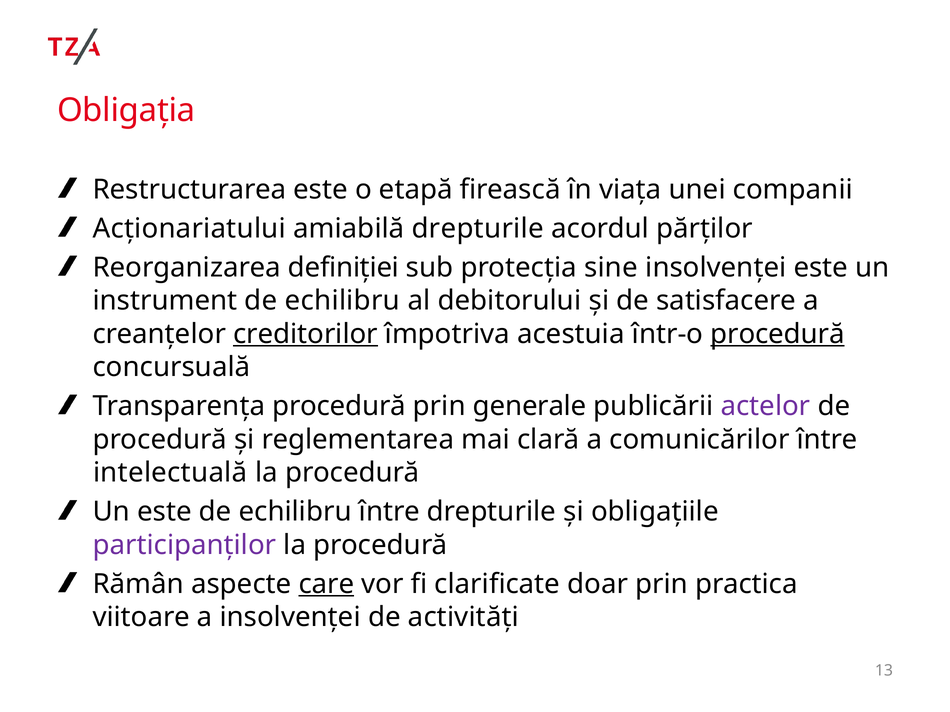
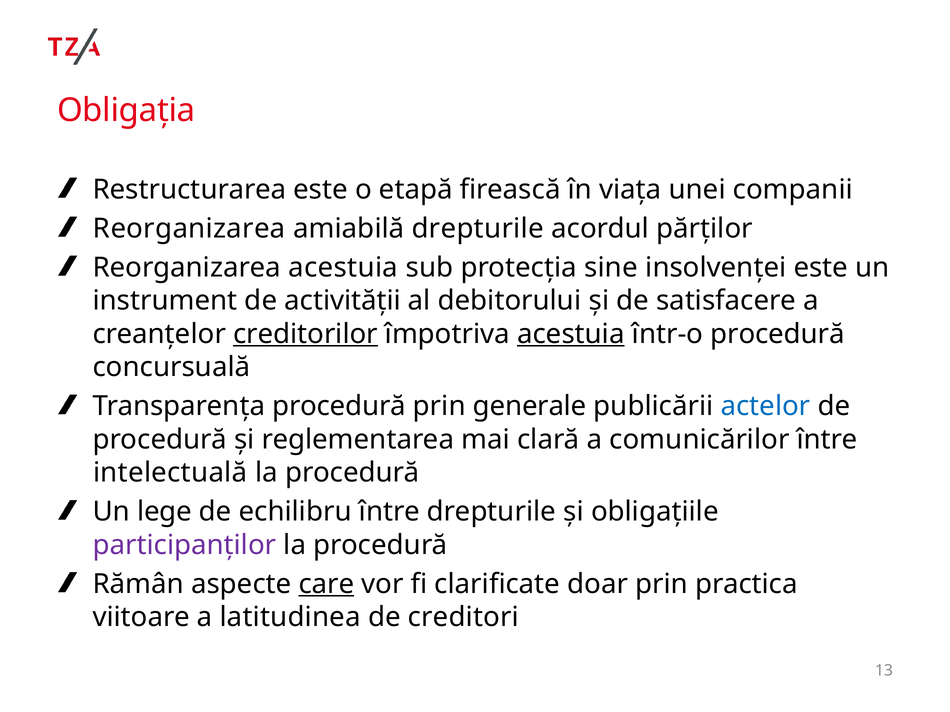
Acționariatului: Acționariatului -> Reorganizarea (189, 229)
Reorganizarea definiției: definiției -> acestuia (343, 268)
instrument de echilibru: echilibru -> activității (343, 301)
acestuia underline: none -> present (571, 334)
procedură underline: present -> none (778, 334)
actelor colour: purple -> blue (765, 406)
Un este: este -> lege (165, 512)
a insolvenței: insolvenței -> latitudinea (290, 618)
activități: activități -> creditori (463, 618)
